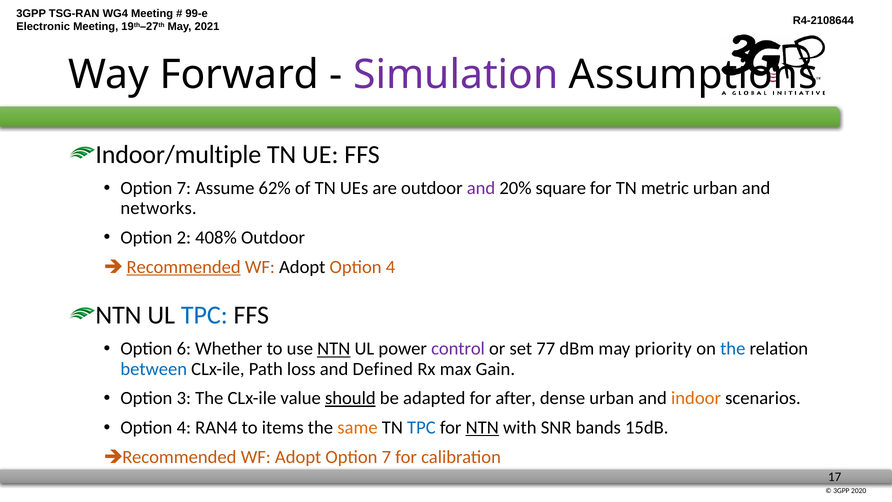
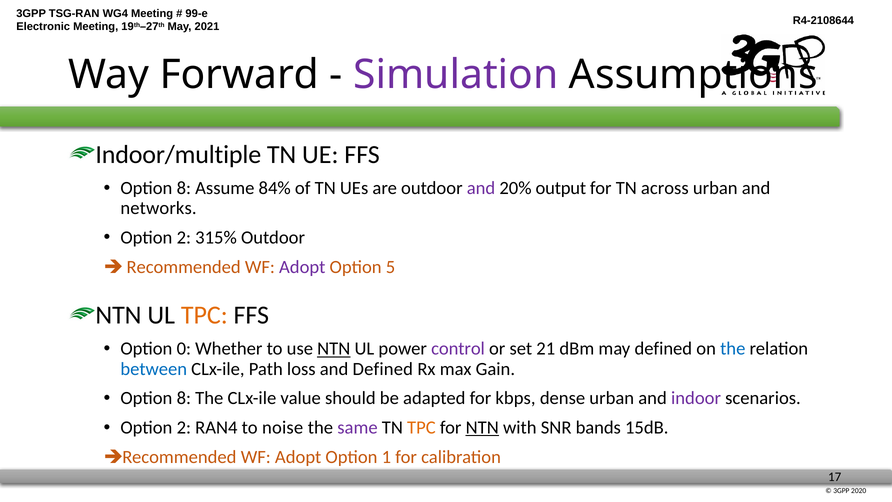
7: 7 -> 8 (184, 188)
62%: 62% -> 84% (275, 188)
square: square -> output (561, 188)
metric: metric -> across (665, 188)
408%: 408% -> 315% (216, 237)
Recommended underline: present -> none (184, 267)
Adopt colour: black -> purple (302, 267)
4: 4 -> 5 (391, 267)
TPC colour: blue -> orange (204, 315)
6: 6 -> 0 (184, 349)
77: 77 -> 21 (546, 349)
may priority: priority -> defined (663, 349)
3: 3 -> 8 (184, 398)
should underline: present -> none (350, 398)
after: after -> kbps (516, 398)
indoor colour: orange -> purple (696, 398)
4: 4 -> 2 (184, 427)
items: items -> noise (283, 427)
same colour: orange -> purple (357, 427)
TPC colour: blue -> orange (421, 427)
Adopt Option 7: 7 -> 1 (386, 457)
